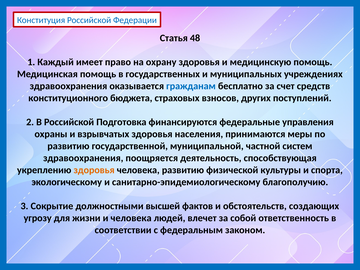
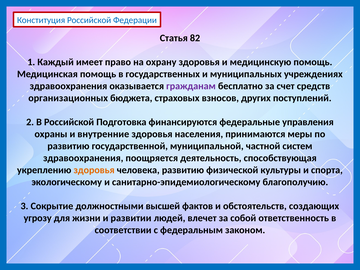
48: 48 -> 82 (195, 38)
гражданам colour: blue -> purple (191, 86)
конституционного: конституционного -> организационных (68, 98)
взрывчатых: взрывчатых -> внутренние (103, 134)
и человека: человека -> развитии (131, 218)
